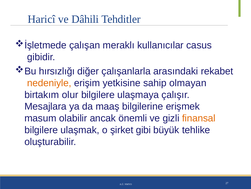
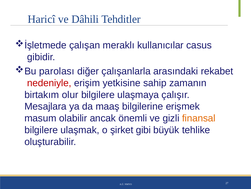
hırsızlığı: hırsızlığı -> parolası (57, 71)
nedeniyle colour: orange -> red (49, 83)
olmayan: olmayan -> zamanın (188, 83)
